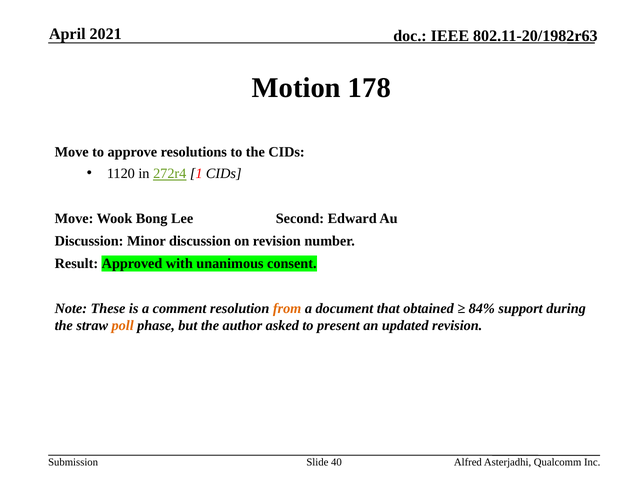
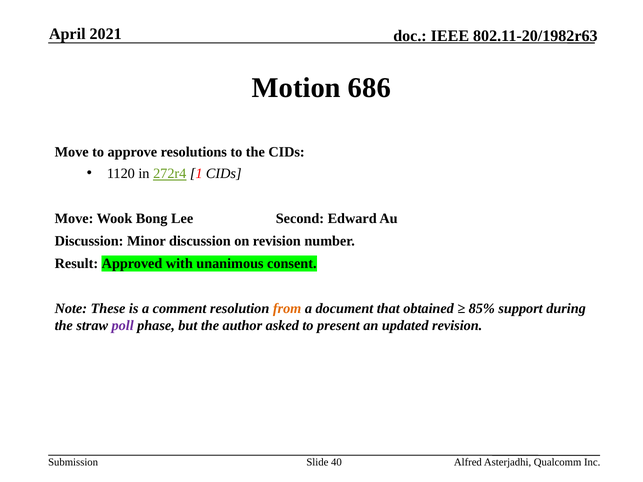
178: 178 -> 686 (369, 88)
84%: 84% -> 85% (482, 309)
poll colour: orange -> purple (123, 326)
